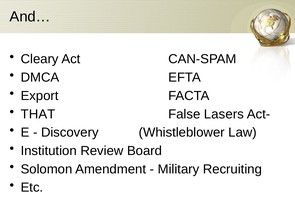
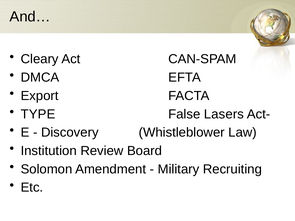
THAT: THAT -> TYPE (38, 114)
